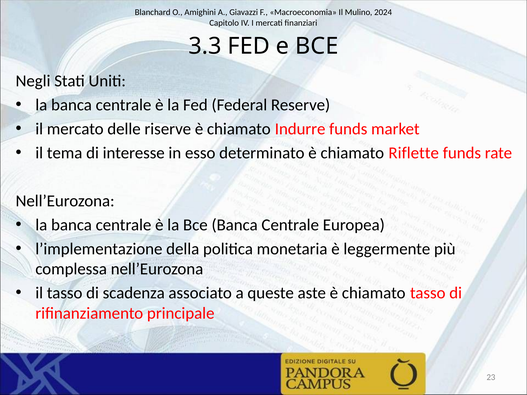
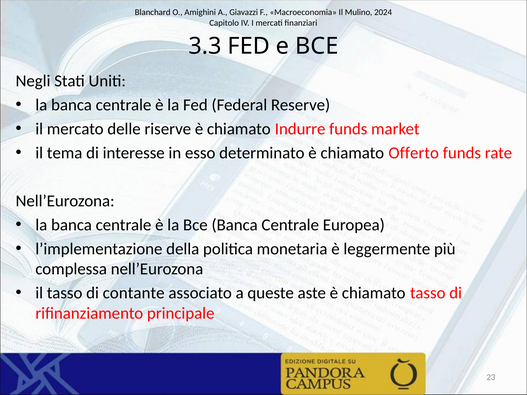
Riflette: Riflette -> Offerto (414, 153)
scadenza: scadenza -> contante (134, 293)
